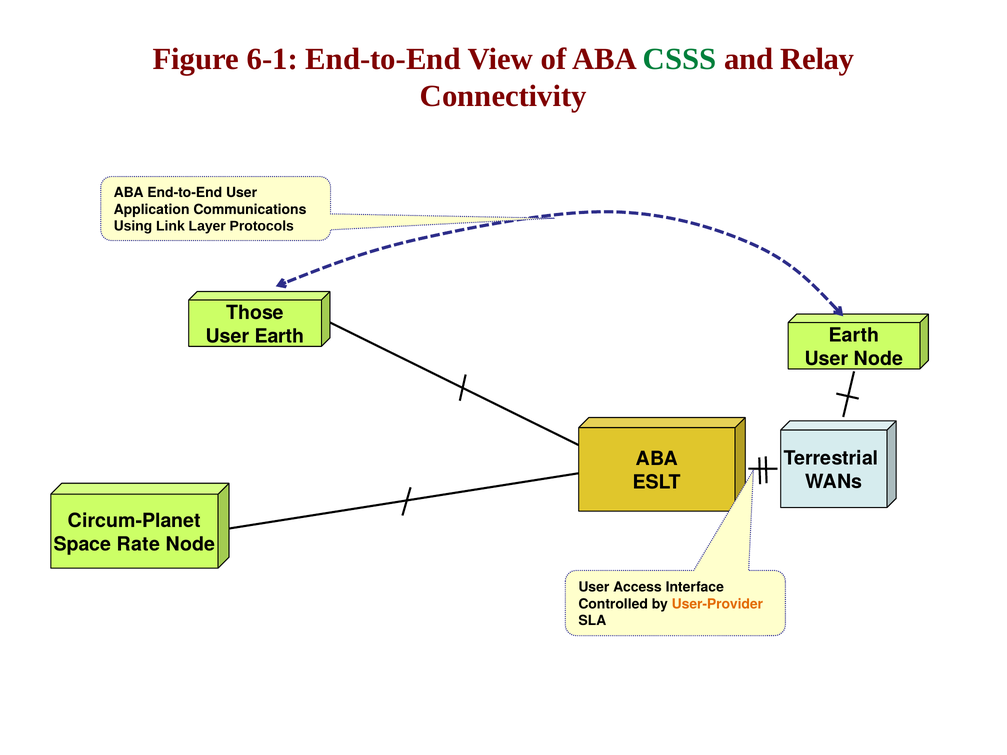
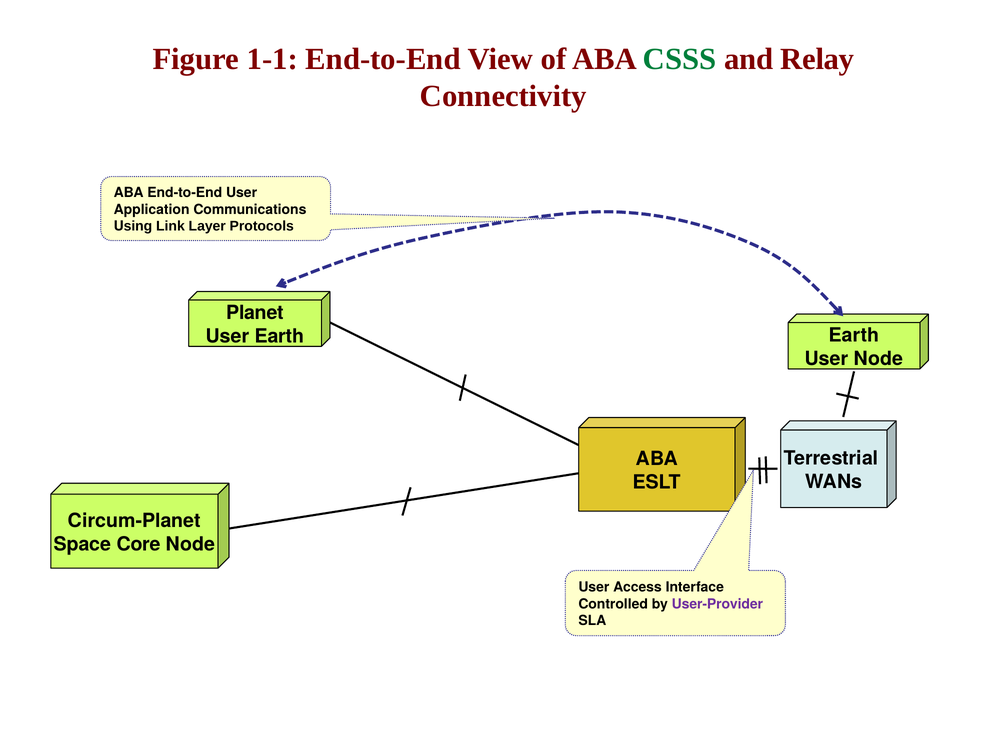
6-1: 6-1 -> 1-1 (272, 59)
Those: Those -> Planet (255, 313)
Rate: Rate -> Core (139, 544)
User-Provider colour: orange -> purple (717, 604)
